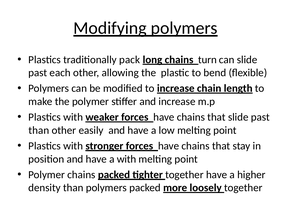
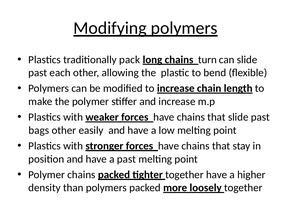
than: than -> bags (39, 130)
a with: with -> past (126, 159)
